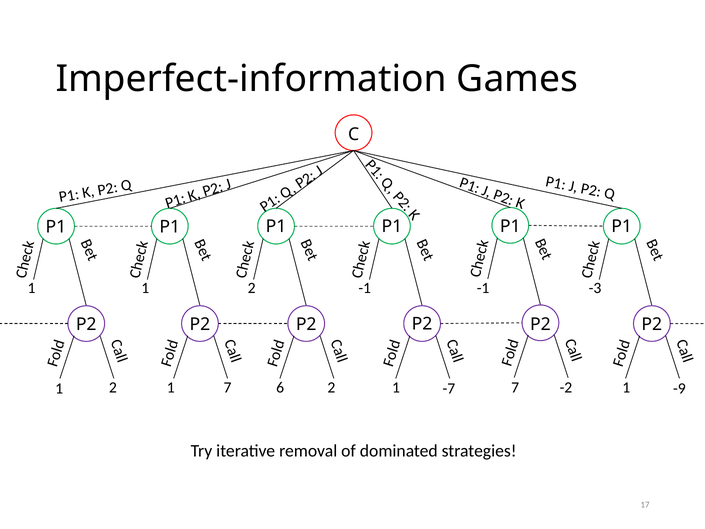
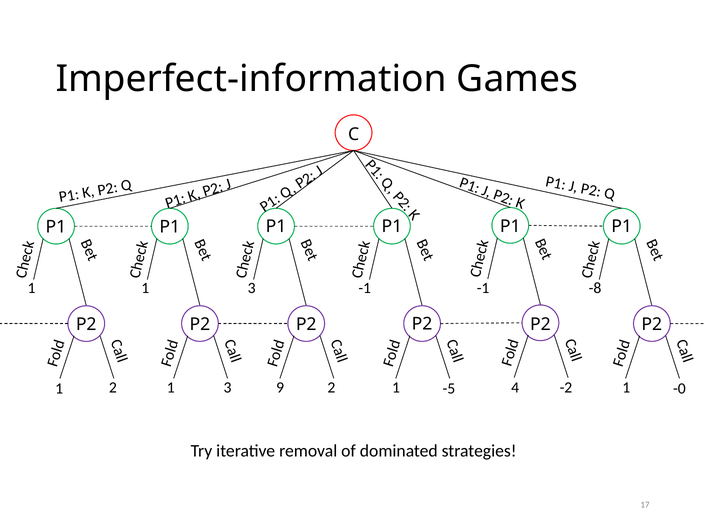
1 2: 2 -> 3 (252, 288)
-3: -3 -> -8 (595, 288)
2 7: 7 -> 3 (227, 387)
-7: -7 -> -5 (449, 388)
-9: -9 -> -0 (679, 388)
6: 6 -> 9 (280, 387)
1 7: 7 -> 4 (515, 387)
